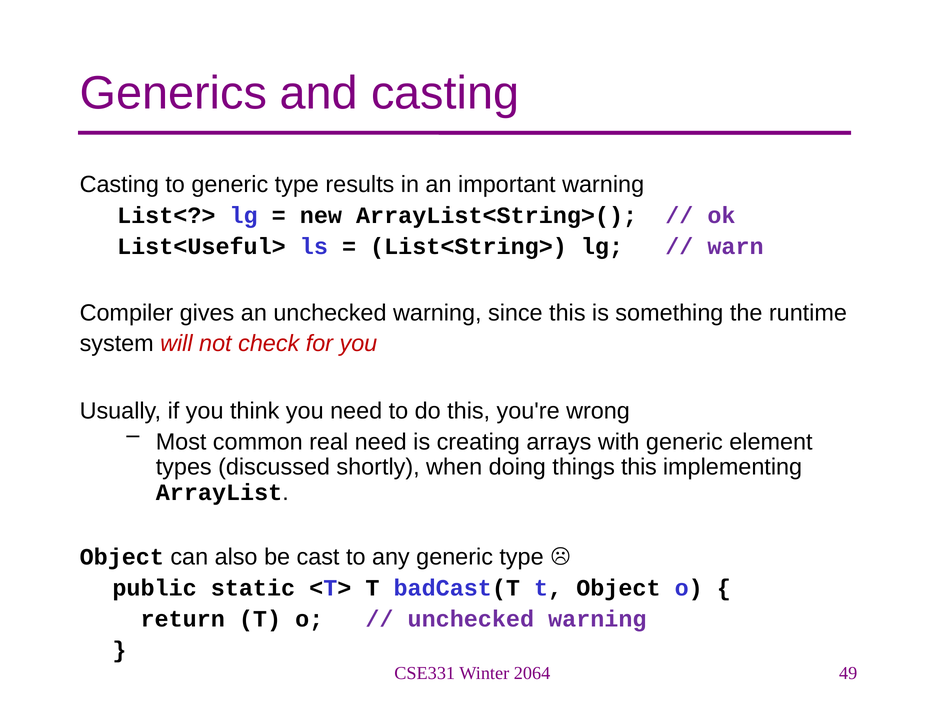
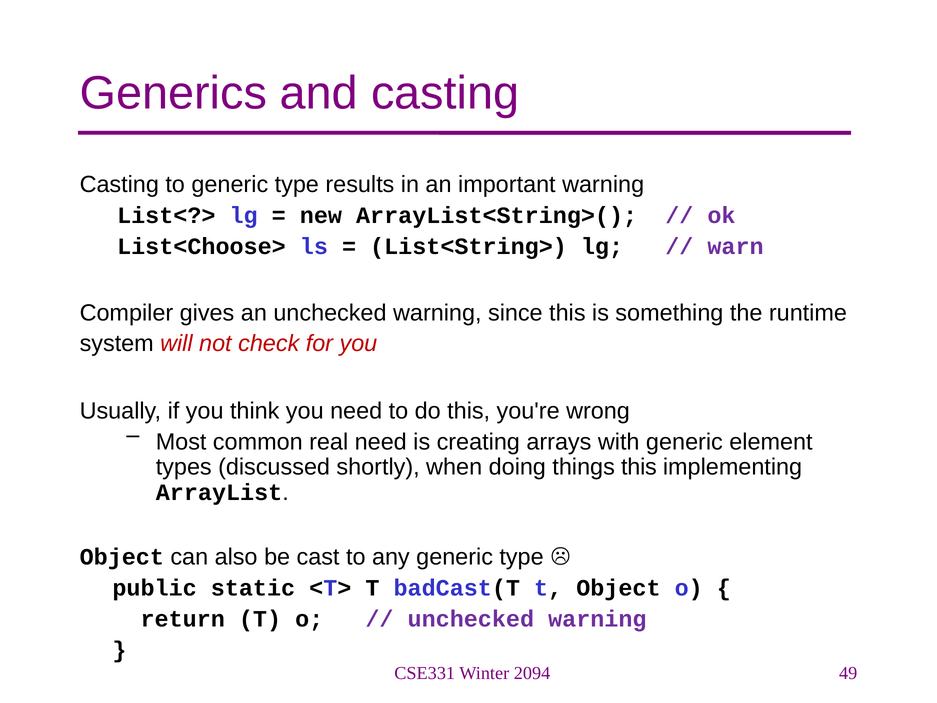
List<Useful>: List<Useful> -> List<Choose> (201, 246)
2064: 2064 -> 2094 (532, 673)
